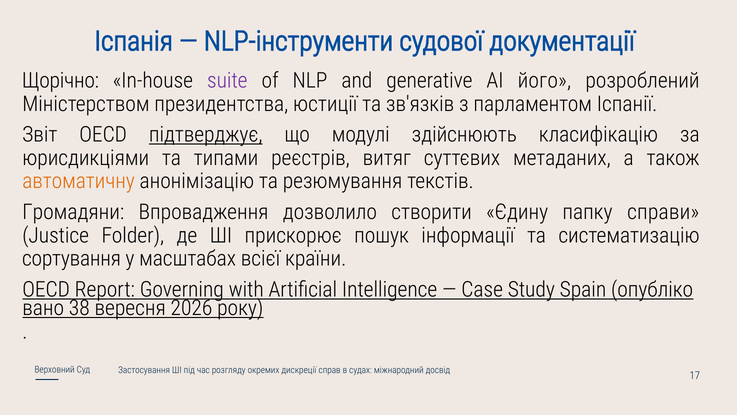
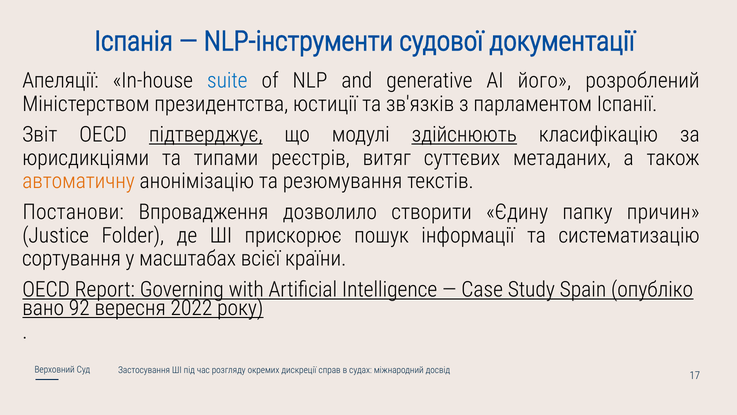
Щорічно: Щорічно -> Апеляції (60, 81)
suite colour: purple -> blue (227, 81)
здійснюють underline: none -> present (464, 135)
Громадяни: Громадяни -> Постанови (73, 212)
справи: справи -> причин (663, 212)
38: 38 -> 92 (79, 308)
2026: 2026 -> 2022 (191, 308)
